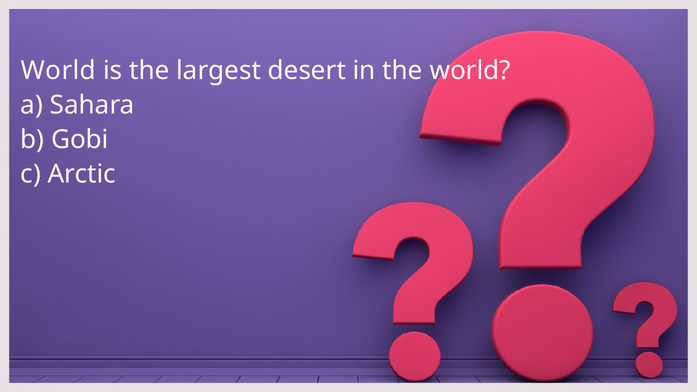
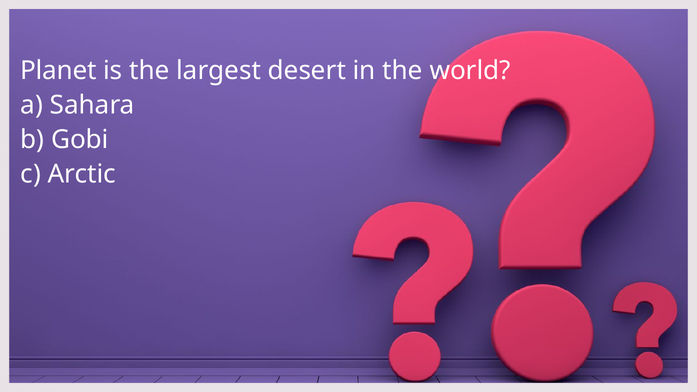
World: World -> Planet (59, 71)
